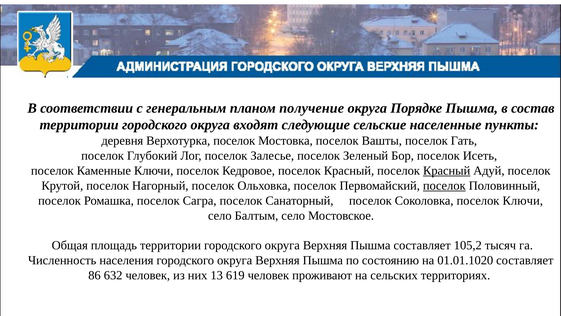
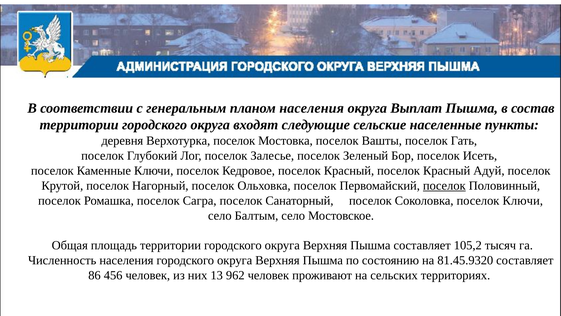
планом получение: получение -> населения (312, 108)
Порядке: Порядке -> Выплат (416, 108)
Красный underline: present -> none (447, 170)
01.01.1020: 01.01.1020 -> 81.45.9320 (465, 260)
632: 632 -> 456 (113, 275)
619: 619 -> 962 (235, 275)
